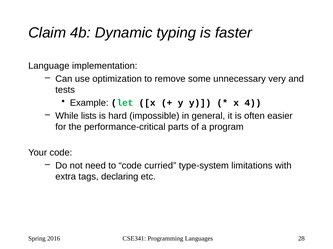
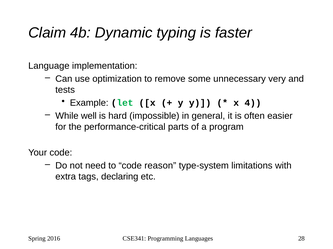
lists: lists -> well (89, 116)
curried: curried -> reason (160, 166)
